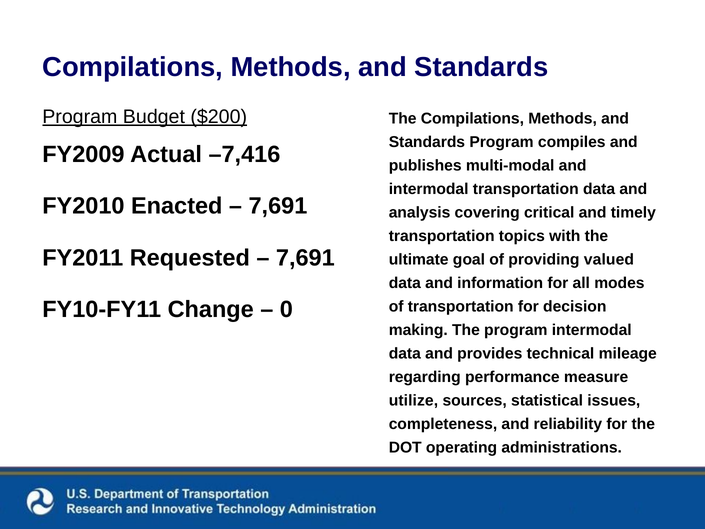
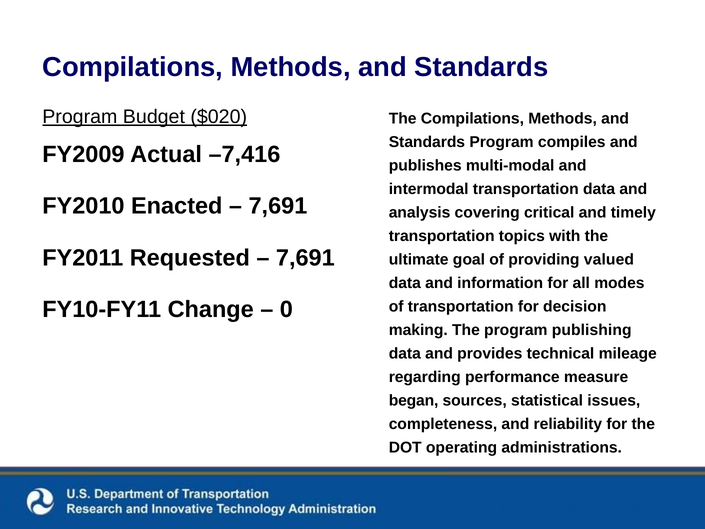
$200: $200 -> $020 (219, 117)
program intermodal: intermodal -> publishing (592, 330)
utilize: utilize -> began (414, 400)
